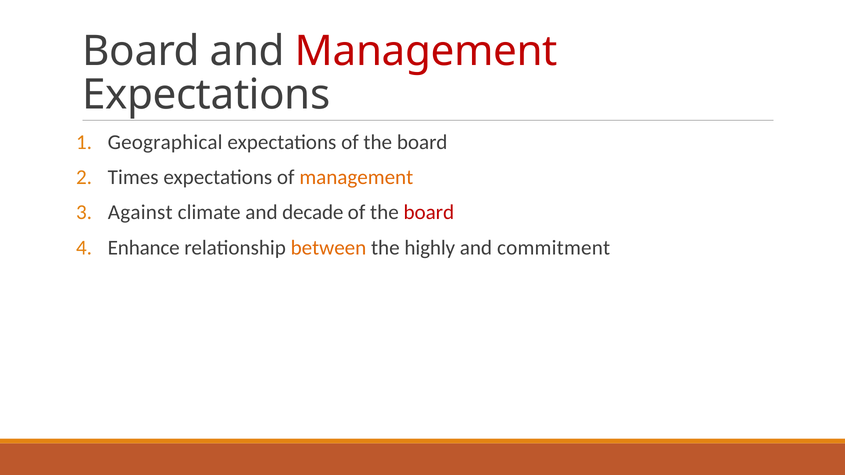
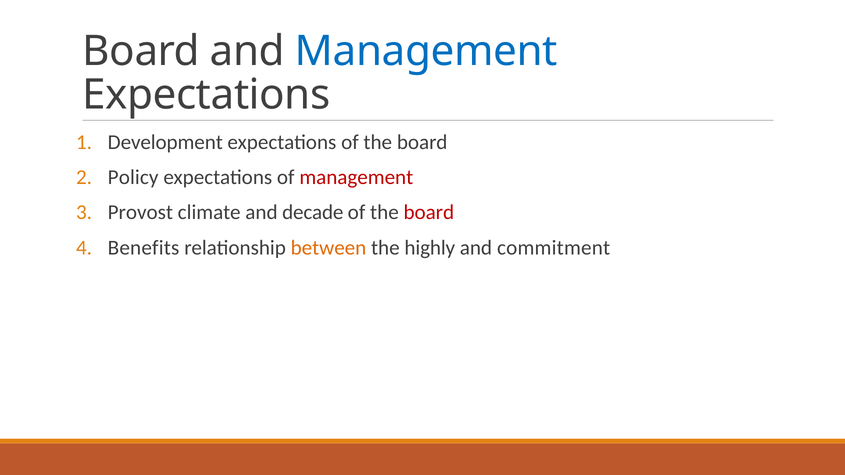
Management colour: red -> blue (426, 52)
Geographical: Geographical -> Development (165, 142)
Times: Times -> Policy (133, 178)
management colour: orange -> red (356, 178)
Against: Against -> Provost (140, 213)
Enhance: Enhance -> Benefits (144, 248)
